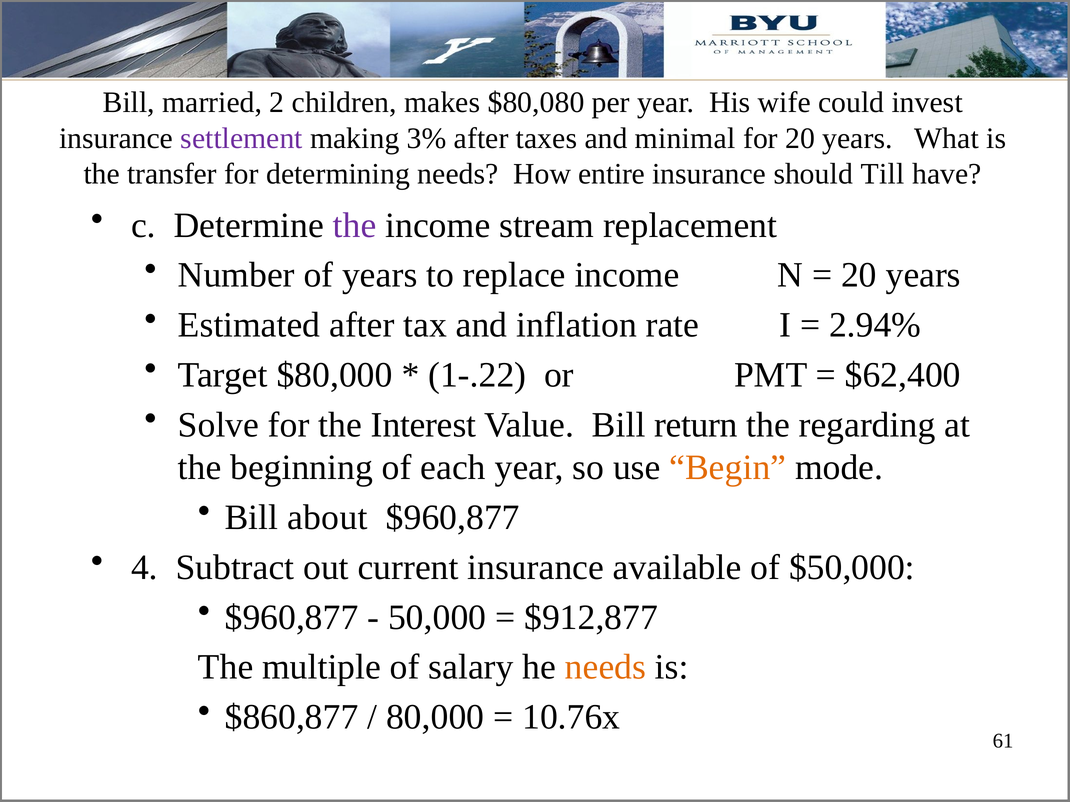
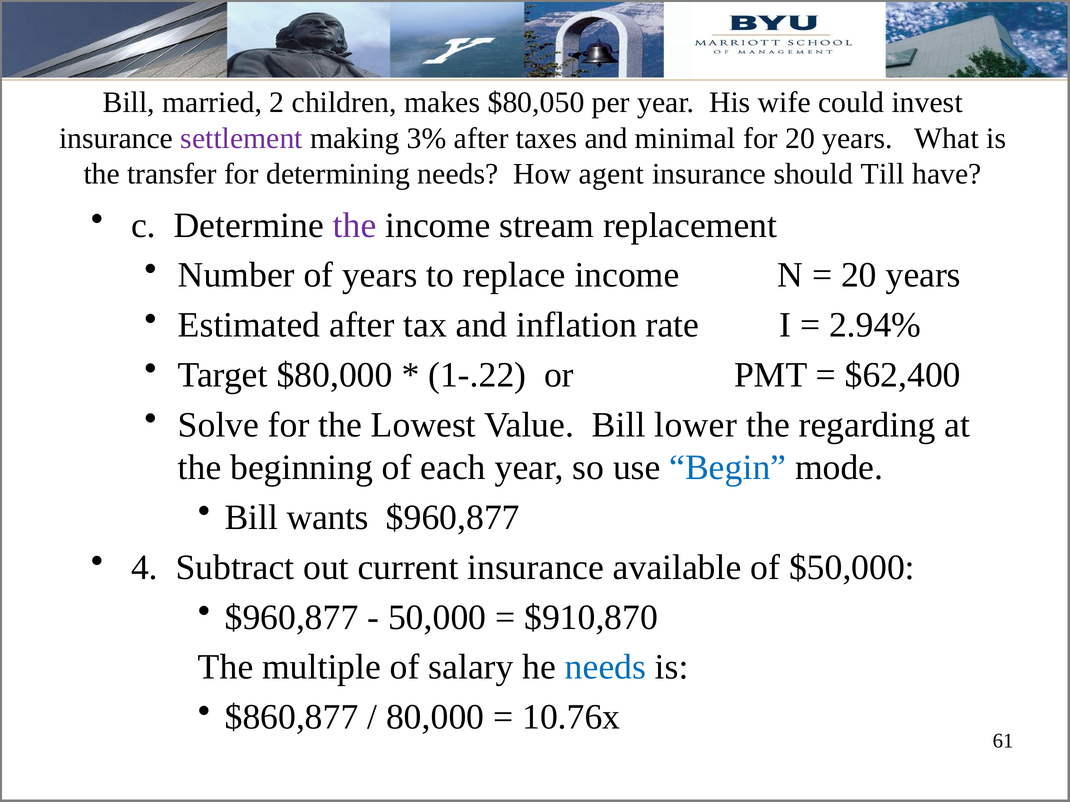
$80,080: $80,080 -> $80,050 (536, 103)
entire: entire -> agent (611, 174)
Interest: Interest -> Lowest (423, 425)
return: return -> lower (696, 425)
Begin colour: orange -> blue (728, 468)
about: about -> wants (328, 518)
$912,877: $912,877 -> $910,870 (591, 618)
needs colour: orange -> blue (606, 668)
